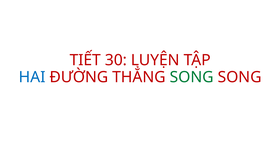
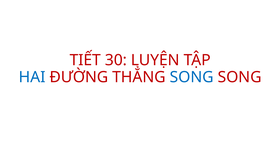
SONG colour: green -> blue (192, 77)
